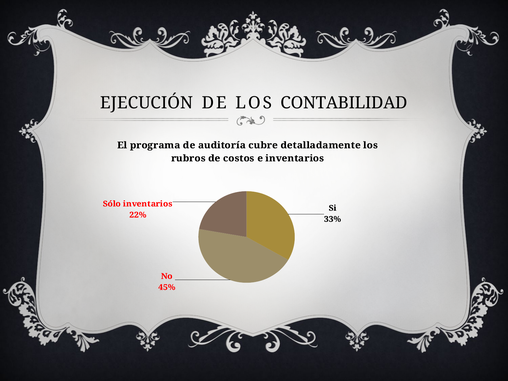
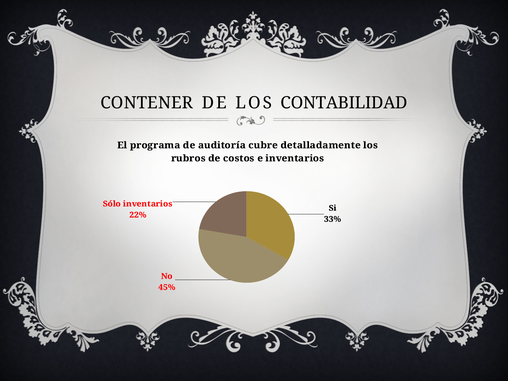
EJECUCIÓN: EJECUCIÓN -> CONTENER (147, 103)
